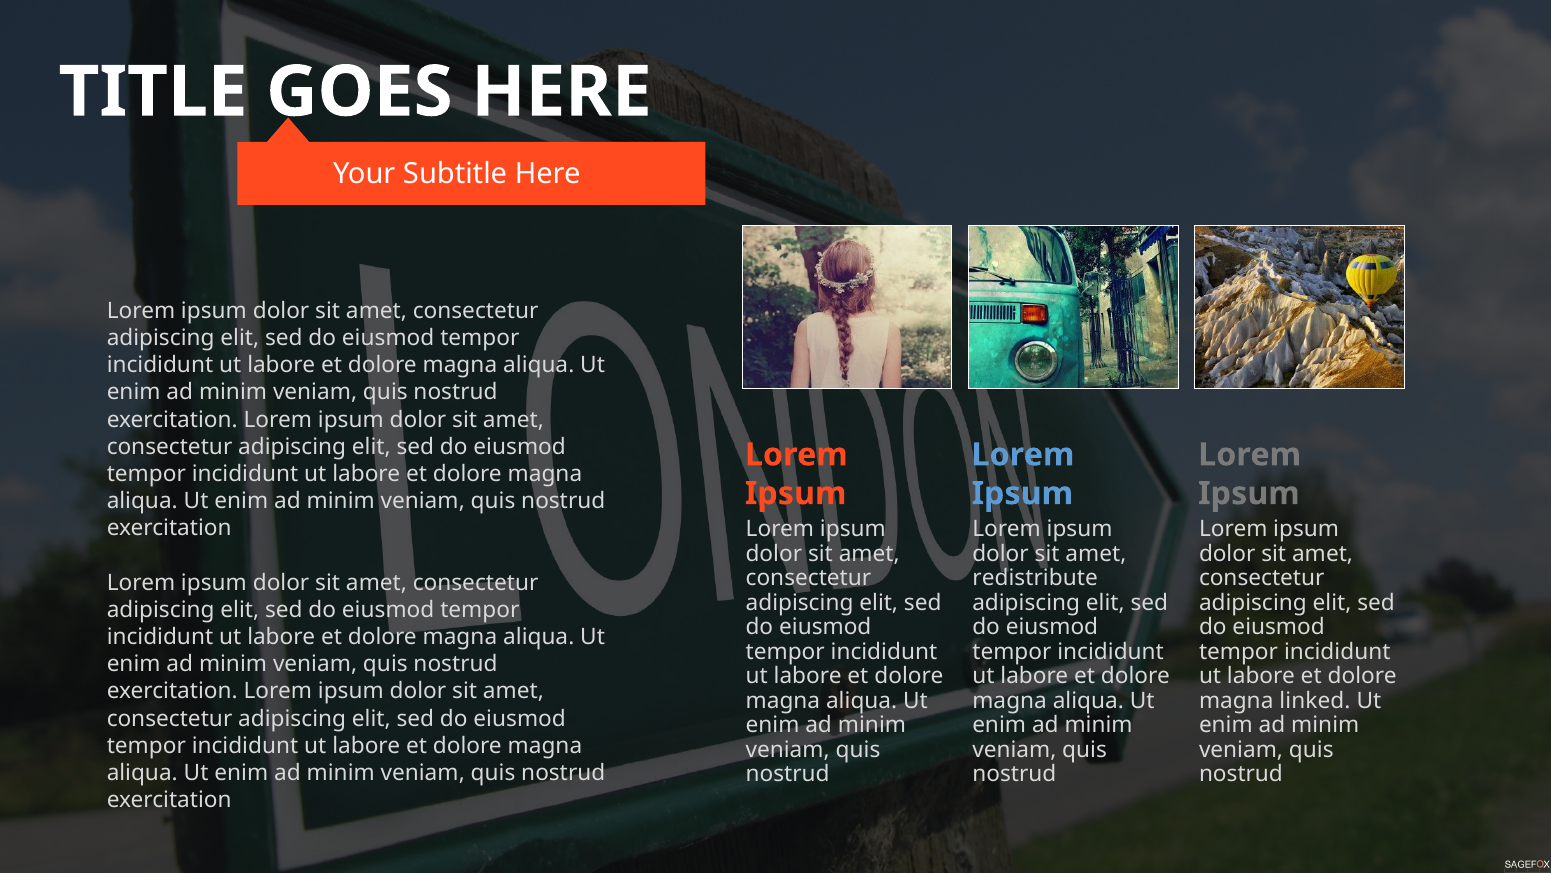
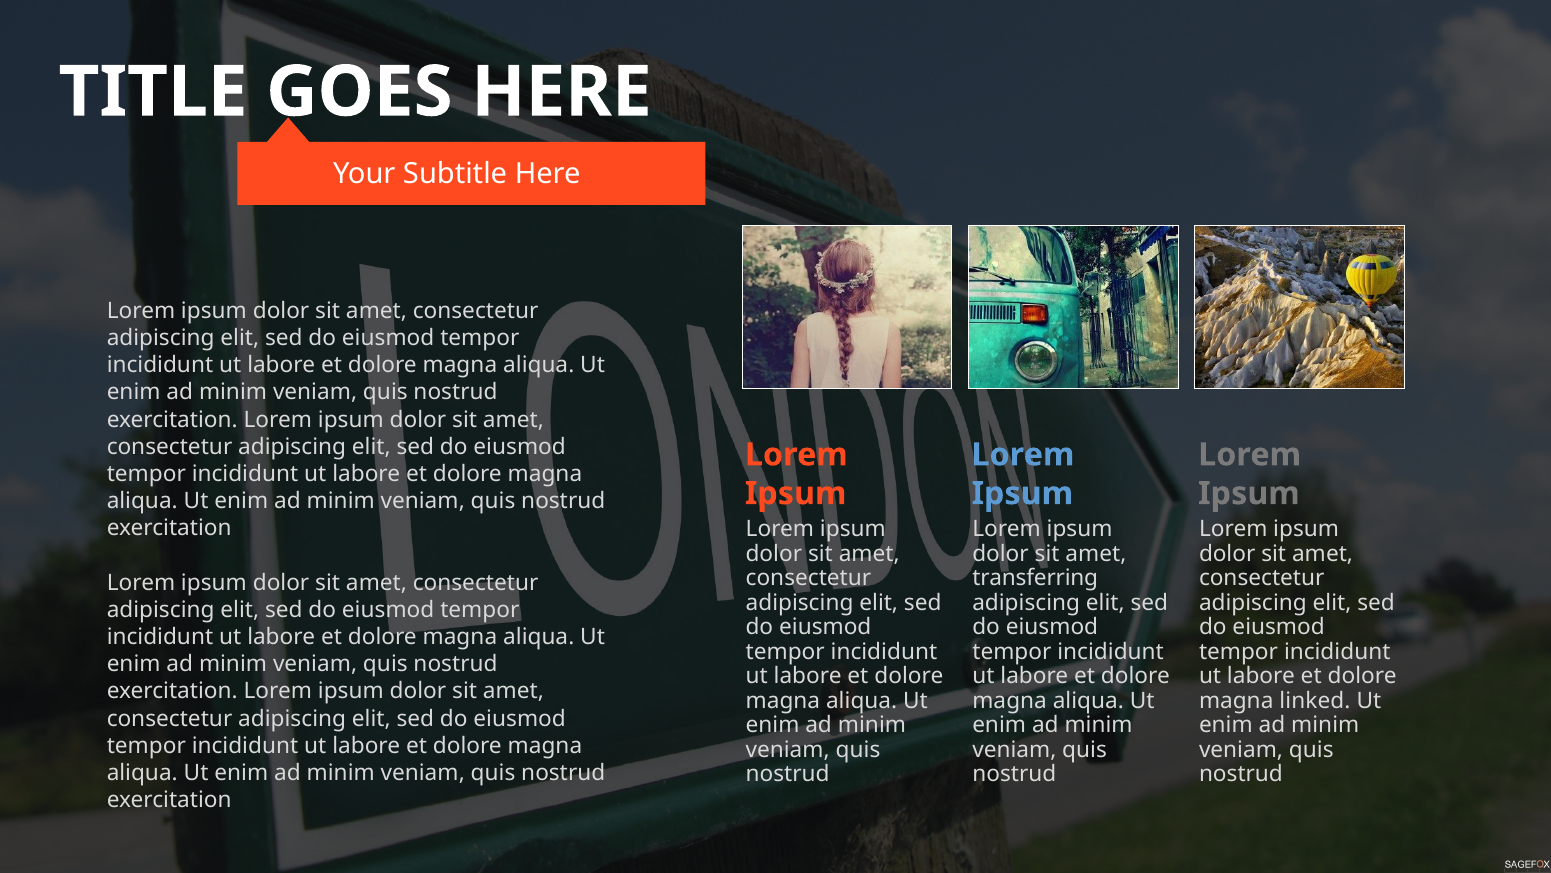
redistribute: redistribute -> transferring (1035, 578)
